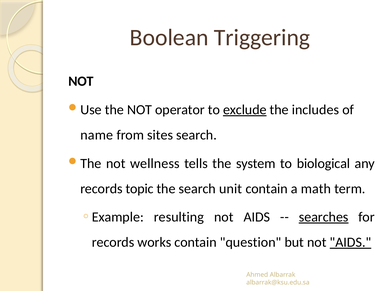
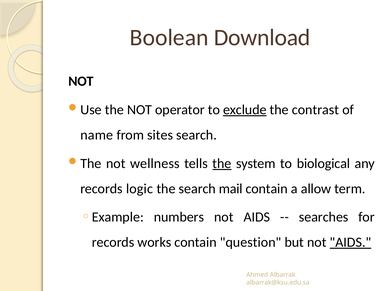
Triggering: Triggering -> Download (262, 38)
includes: includes -> contrast (315, 110)
the underline: none -> present (222, 163)
topic: topic -> logic (140, 189)
unit: unit -> mail (231, 189)
math: math -> allow (316, 189)
resulting: resulting -> numbers (179, 217)
searches underline: present -> none (324, 217)
